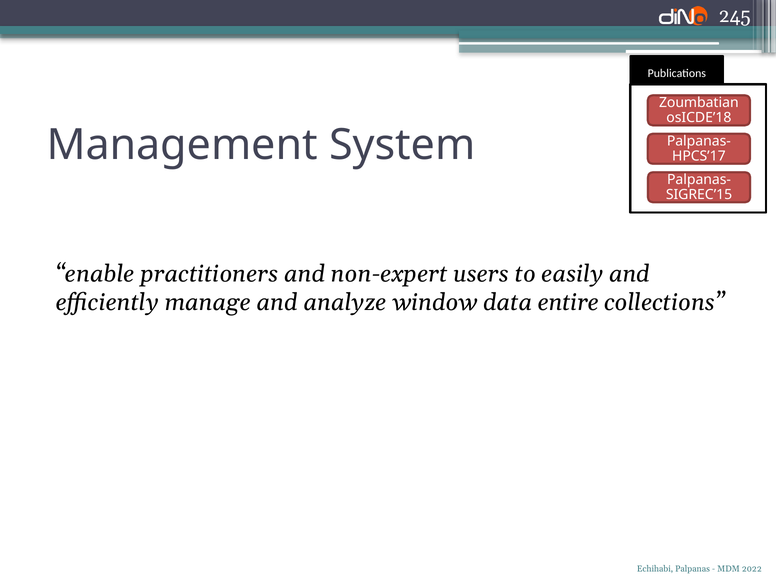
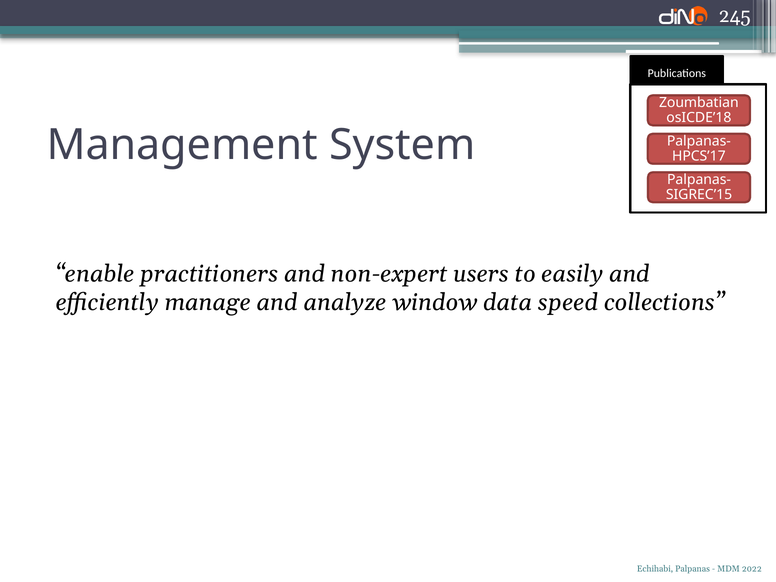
entire: entire -> speed (568, 302)
